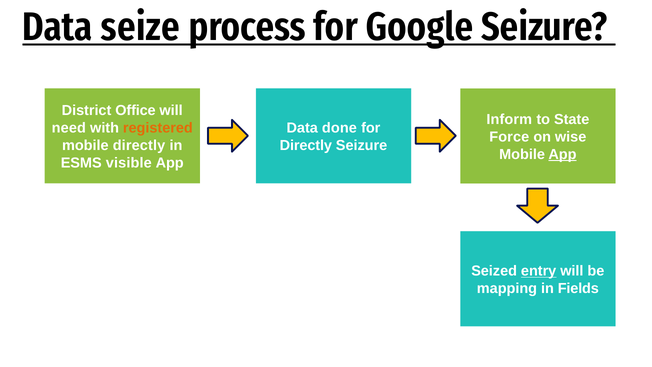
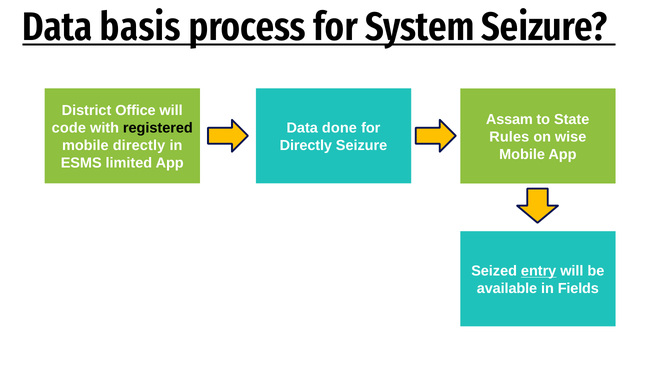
seize: seize -> basis (140, 27)
Google: Google -> System (420, 27)
Inform: Inform -> Assam (509, 120)
need: need -> code (69, 128)
registered colour: orange -> black (158, 128)
Force: Force -> Rules (509, 137)
App underline: present -> none (562, 154)
visible: visible -> limited (129, 163)
mapping: mapping -> available (507, 288)
